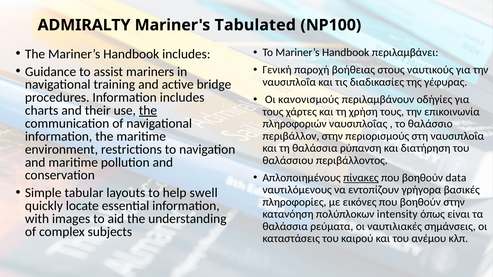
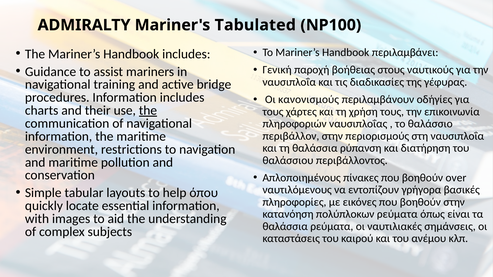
πίνακες underline: present -> none (361, 178)
data: data -> over (456, 178)
swell: swell -> όπου (204, 193)
πολύπλοκων intensity: intensity -> ρεύματα (397, 214)
